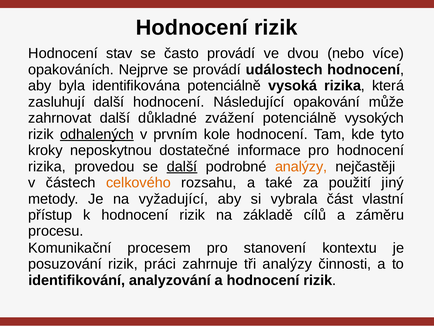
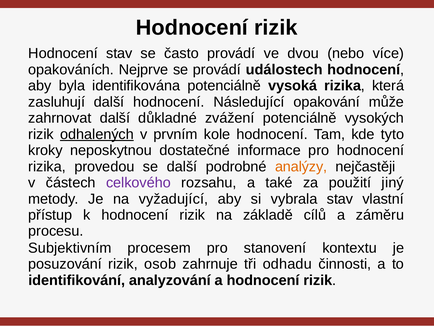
další underline: present -> none (182, 166)
celkového colour: orange -> purple (138, 182)
vybrala část: část -> stav (340, 199)
Komunikační: Komunikační -> Subjektivním (70, 248)
práci: práci -> osob (160, 264)
tři analýzy: analýzy -> odhadu (287, 264)
